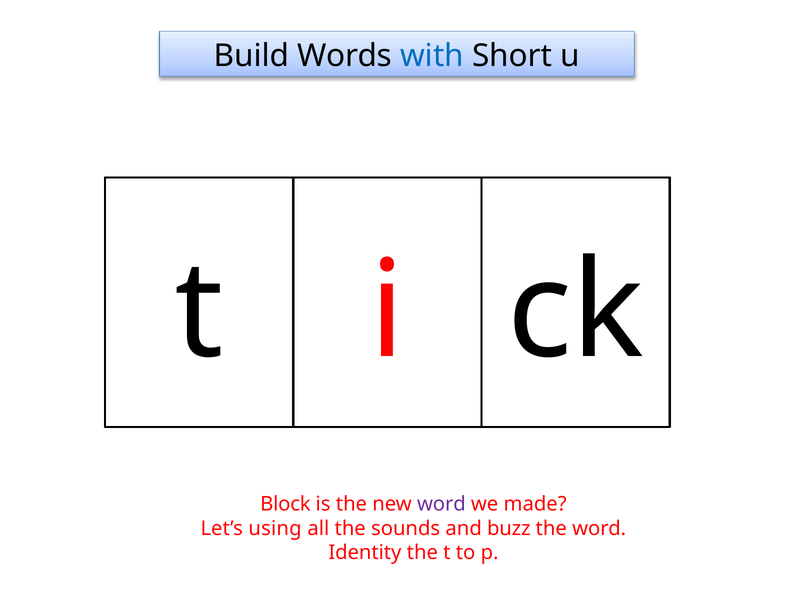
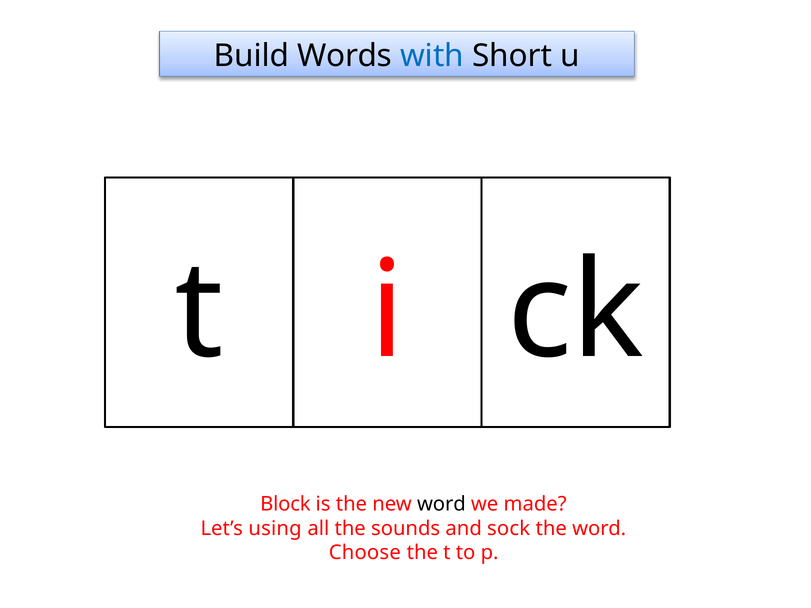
word colour: purple -> black (441, 504)
buzz: buzz -> sock (509, 529)
Identity: Identity -> Choose (365, 553)
